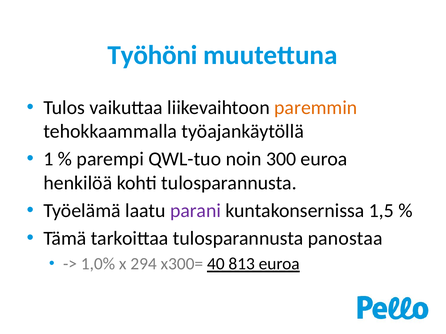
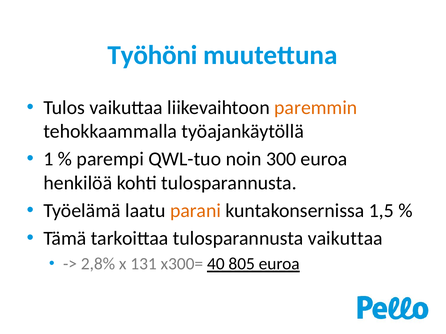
parani colour: purple -> orange (196, 211)
tulosparannusta panostaa: panostaa -> vaikuttaa (345, 239)
1,0%: 1,0% -> 2,8% (98, 264)
294: 294 -> 131 (144, 264)
813: 813 -> 805 (242, 264)
